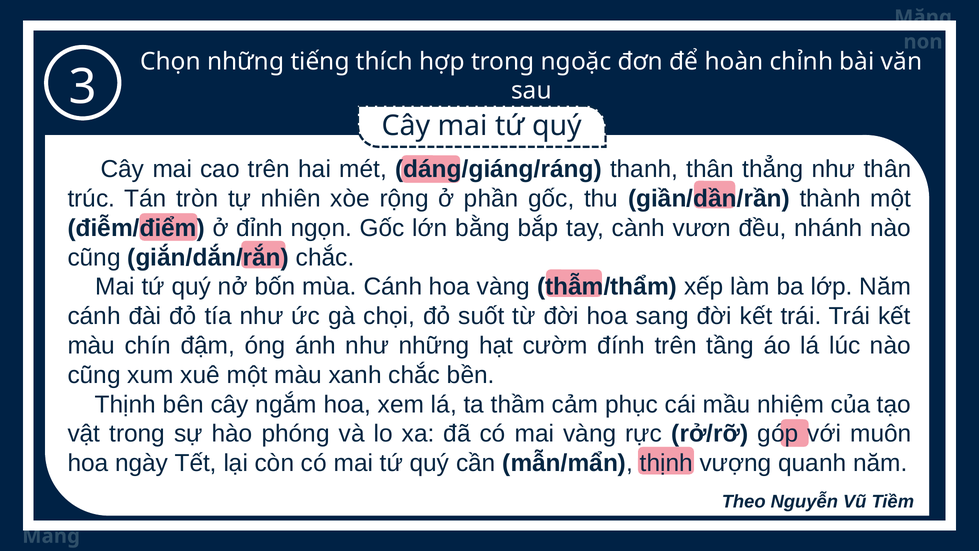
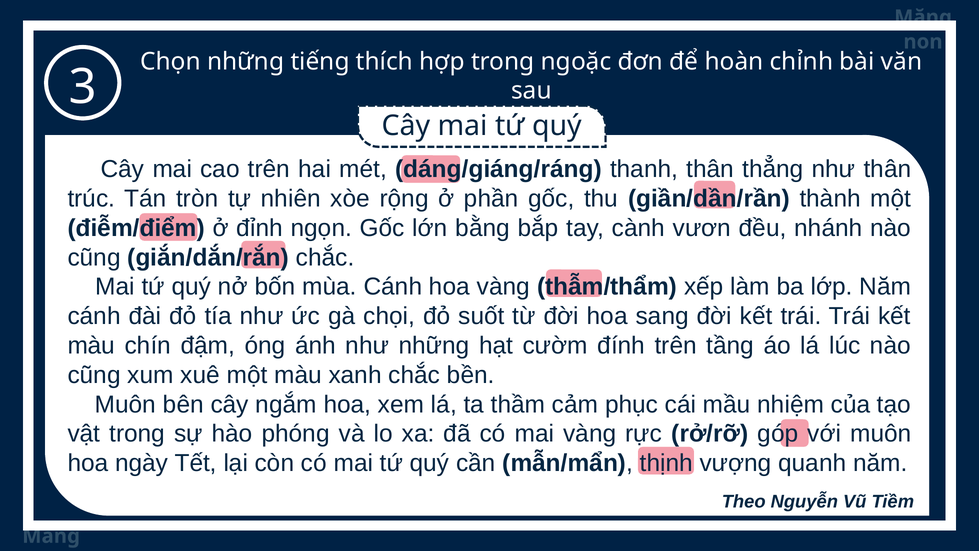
Thịnh: Thịnh -> Muôn (125, 404)
